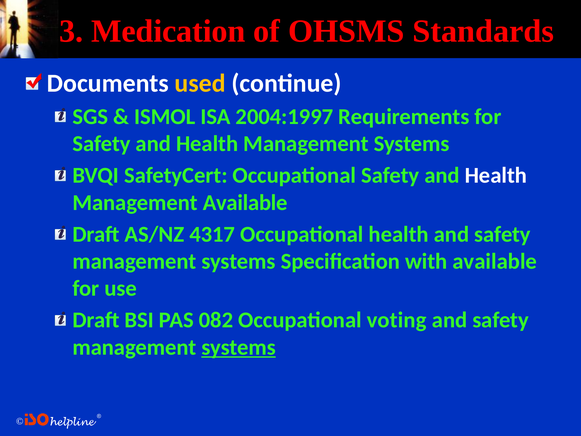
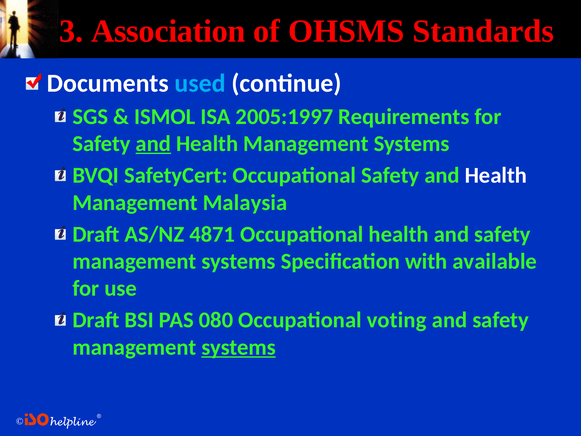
Medication: Medication -> Association (168, 31)
used colour: yellow -> light blue (200, 83)
2004:1997: 2004:1997 -> 2005:1997 (284, 117)
and underline: none -> present (153, 144)
Management Available: Available -> Malaysia (245, 202)
4317: 4317 -> 4871 (212, 234)
082: 082 -> 080 (216, 320)
